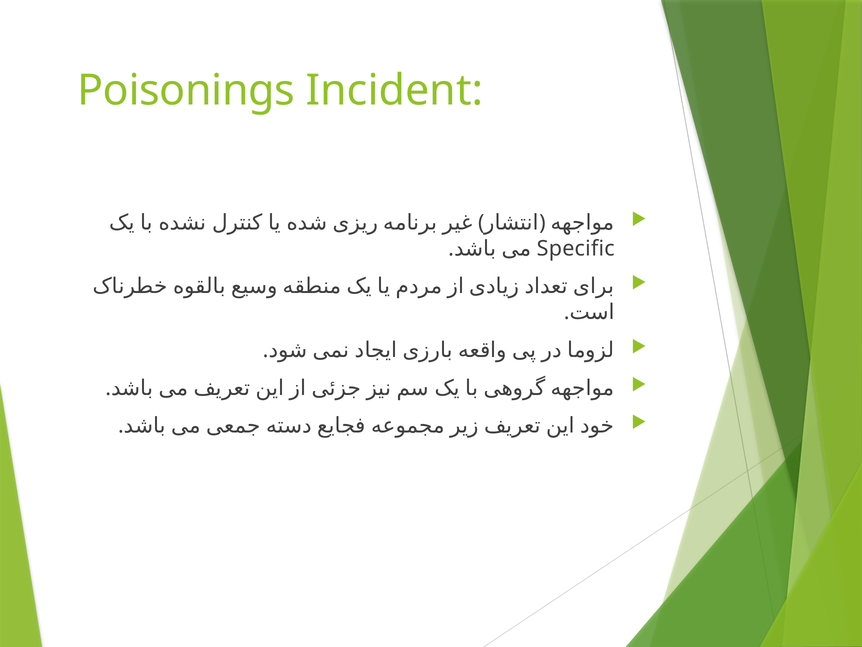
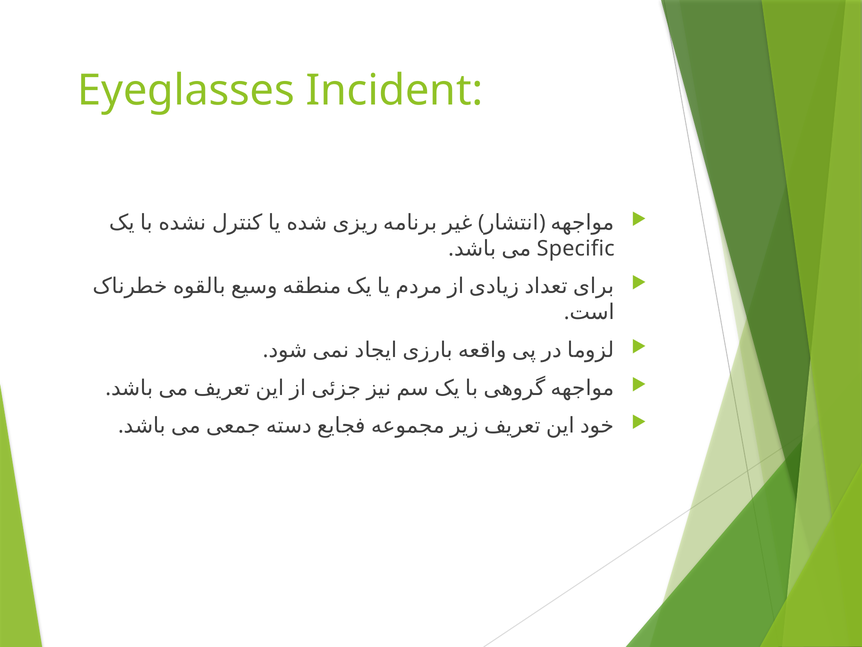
Poisonings: Poisonings -> Eyeglasses (186, 91)
